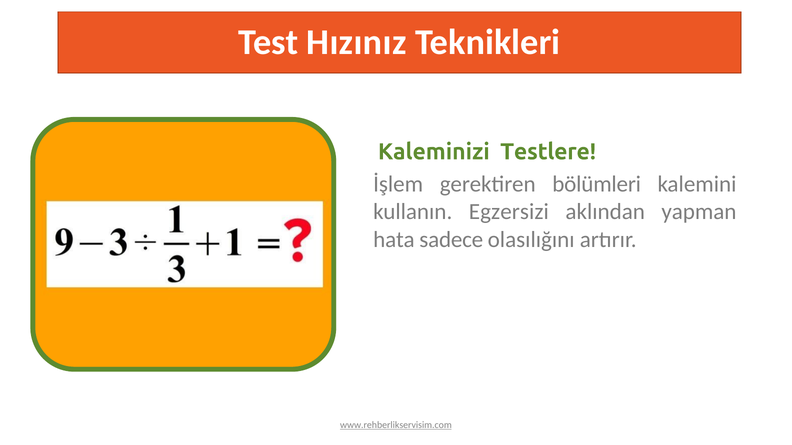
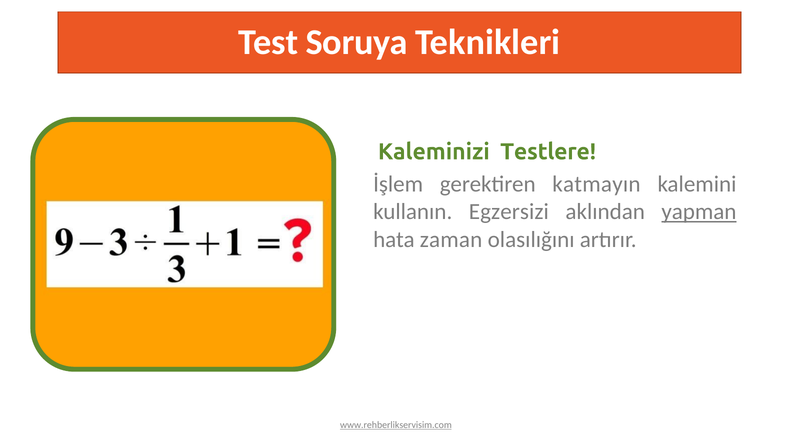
Hızınız: Hızınız -> Soruya (357, 42)
bölümleri: bölümleri -> katmayın (596, 184)
yapman underline: none -> present (699, 212)
sadece: sadece -> zaman (451, 240)
